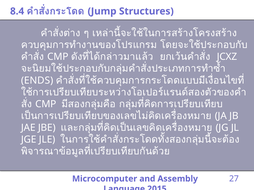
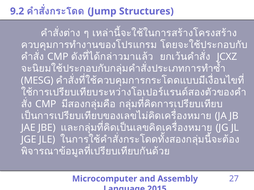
8.4: 8.4 -> 9.2 (17, 11)
ENDS: ENDS -> MESG (37, 81)
